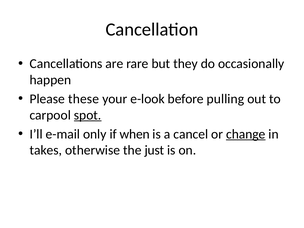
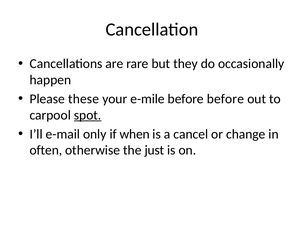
e-look: e-look -> e-mile (148, 99)
before pulling: pulling -> before (225, 99)
change underline: present -> none (246, 134)
takes: takes -> often (46, 150)
